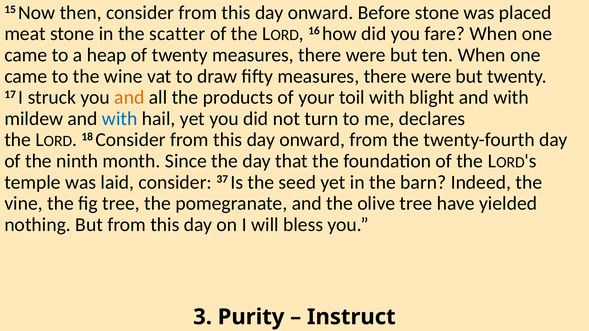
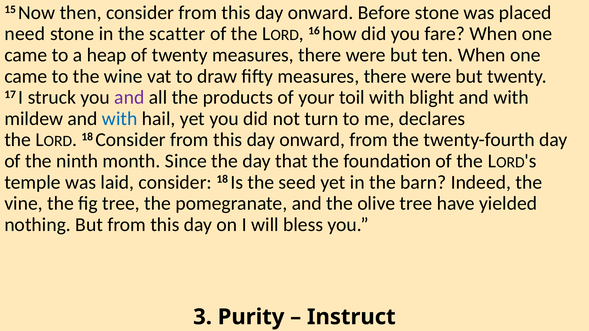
meat: meat -> need (25, 34)
and colour: orange -> purple (129, 98)
consider 37: 37 -> 18 (222, 179)
